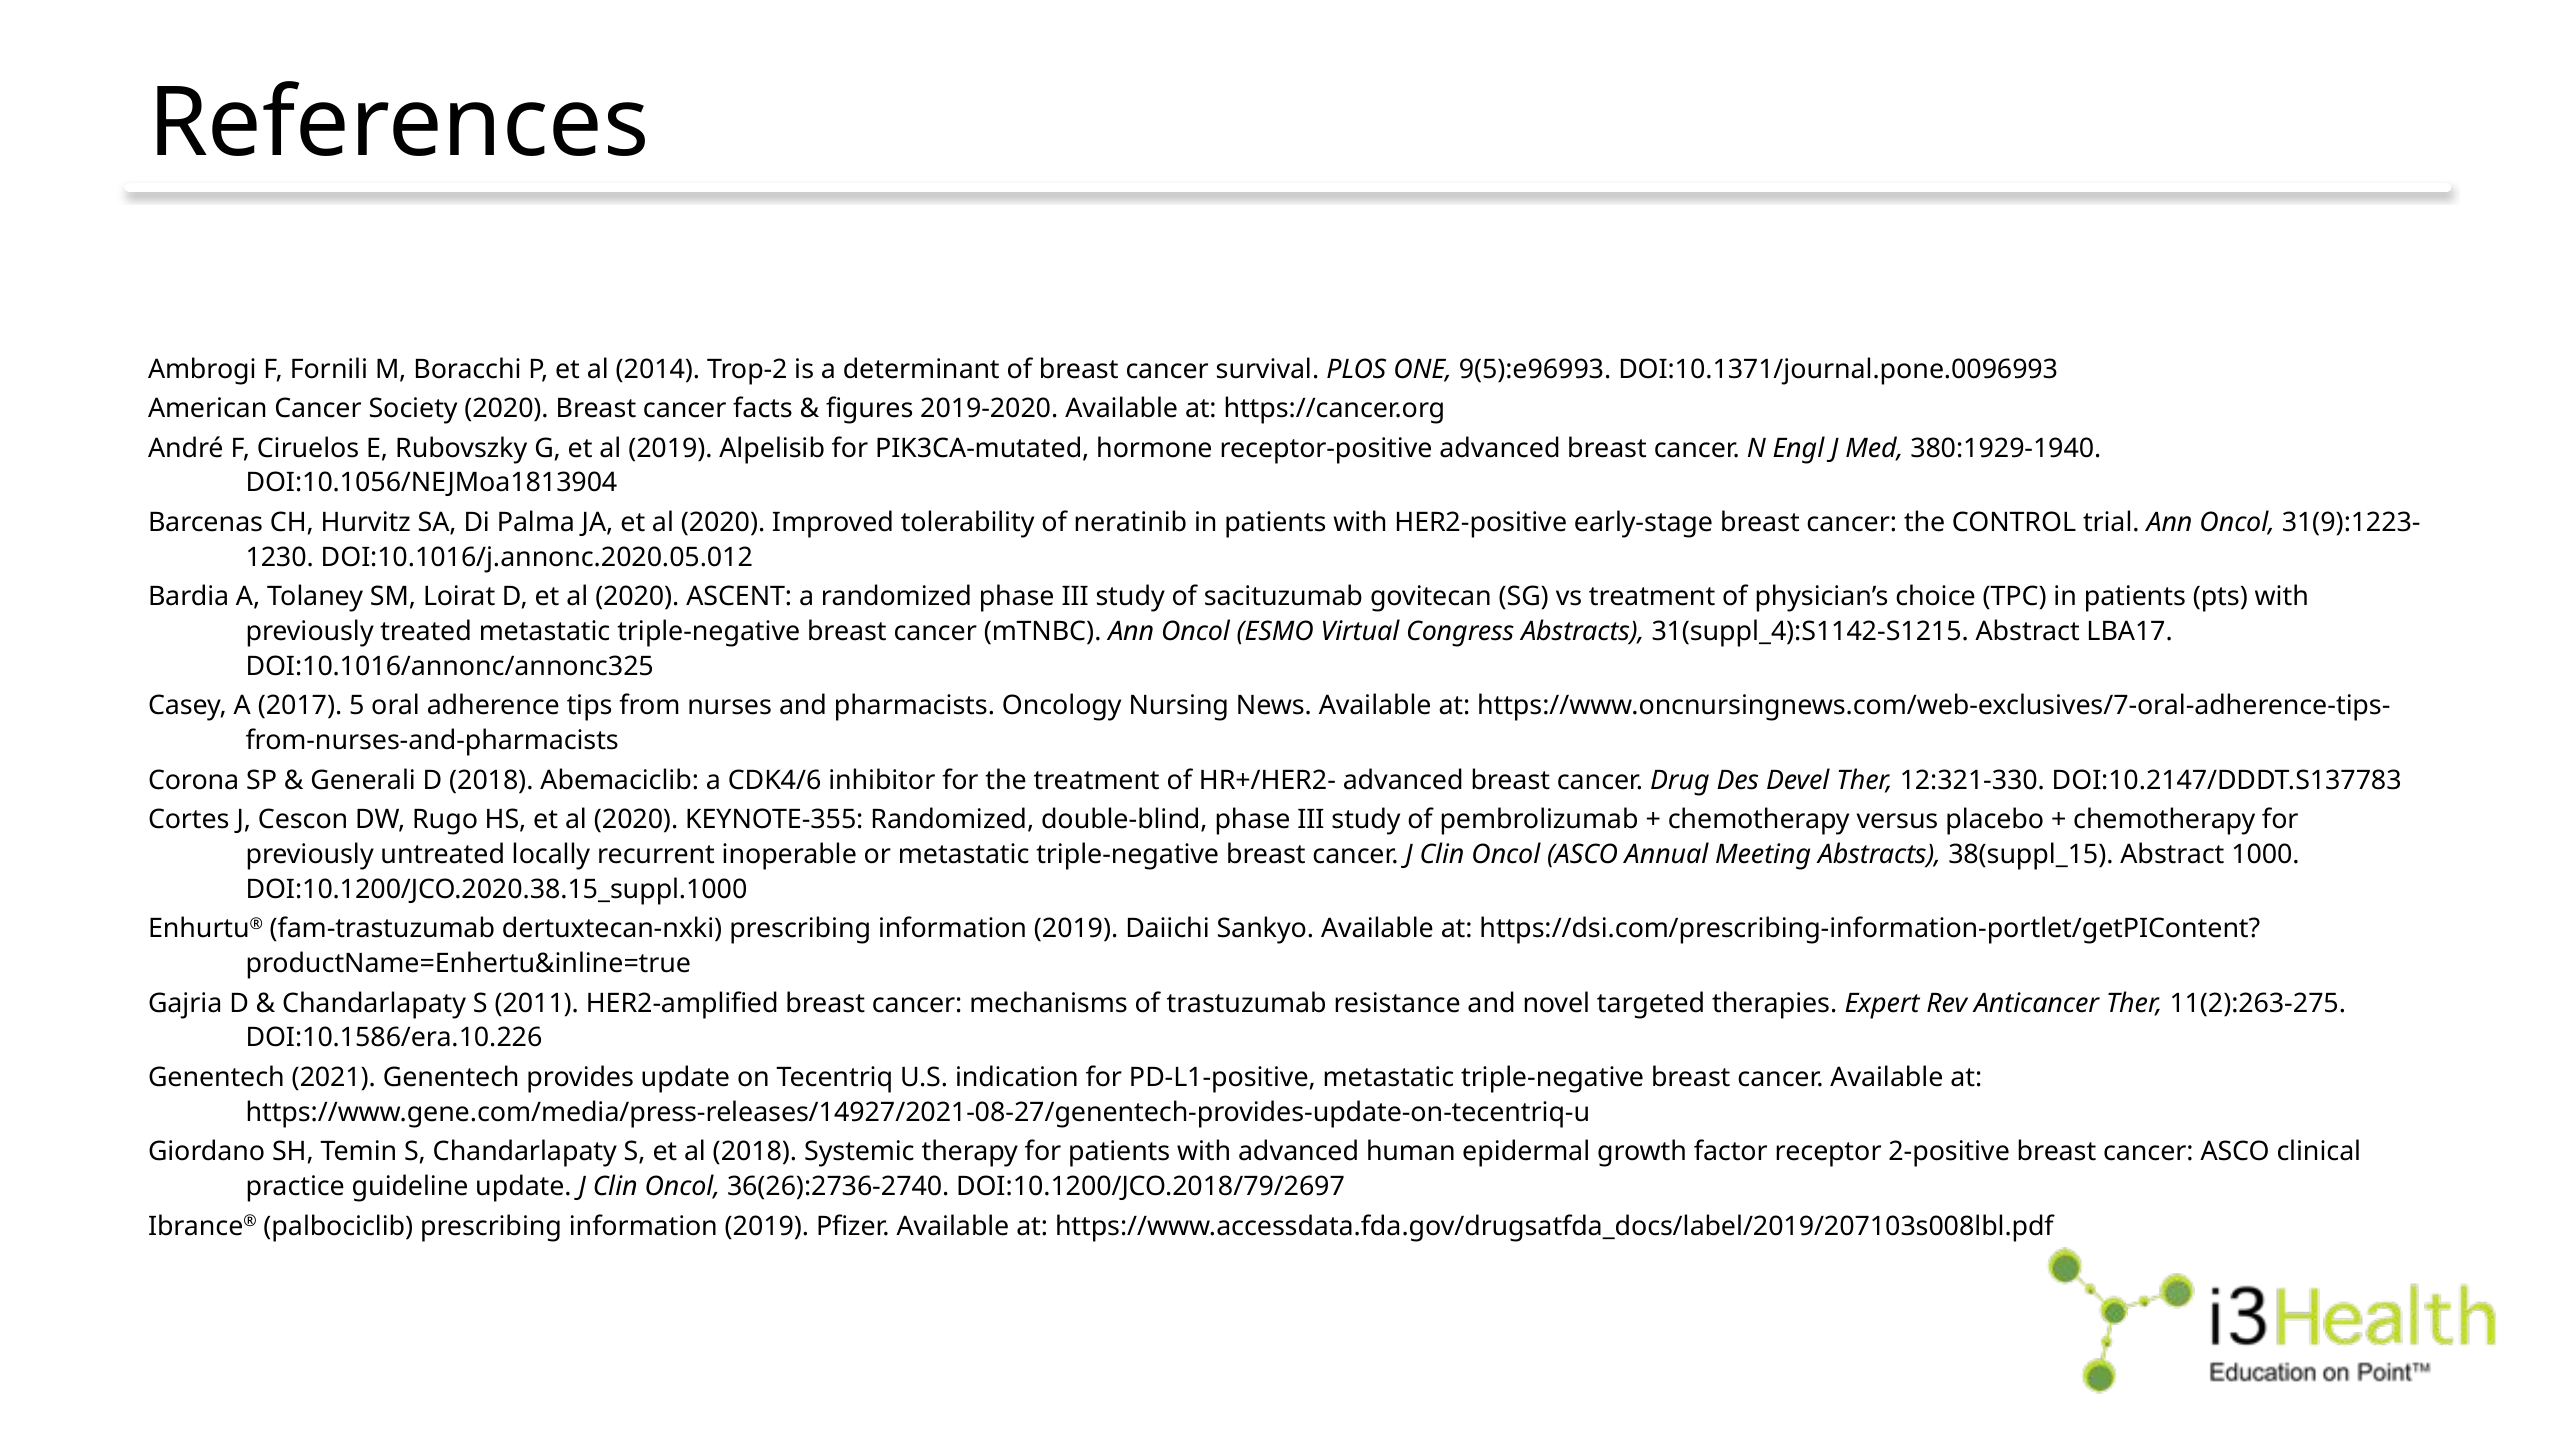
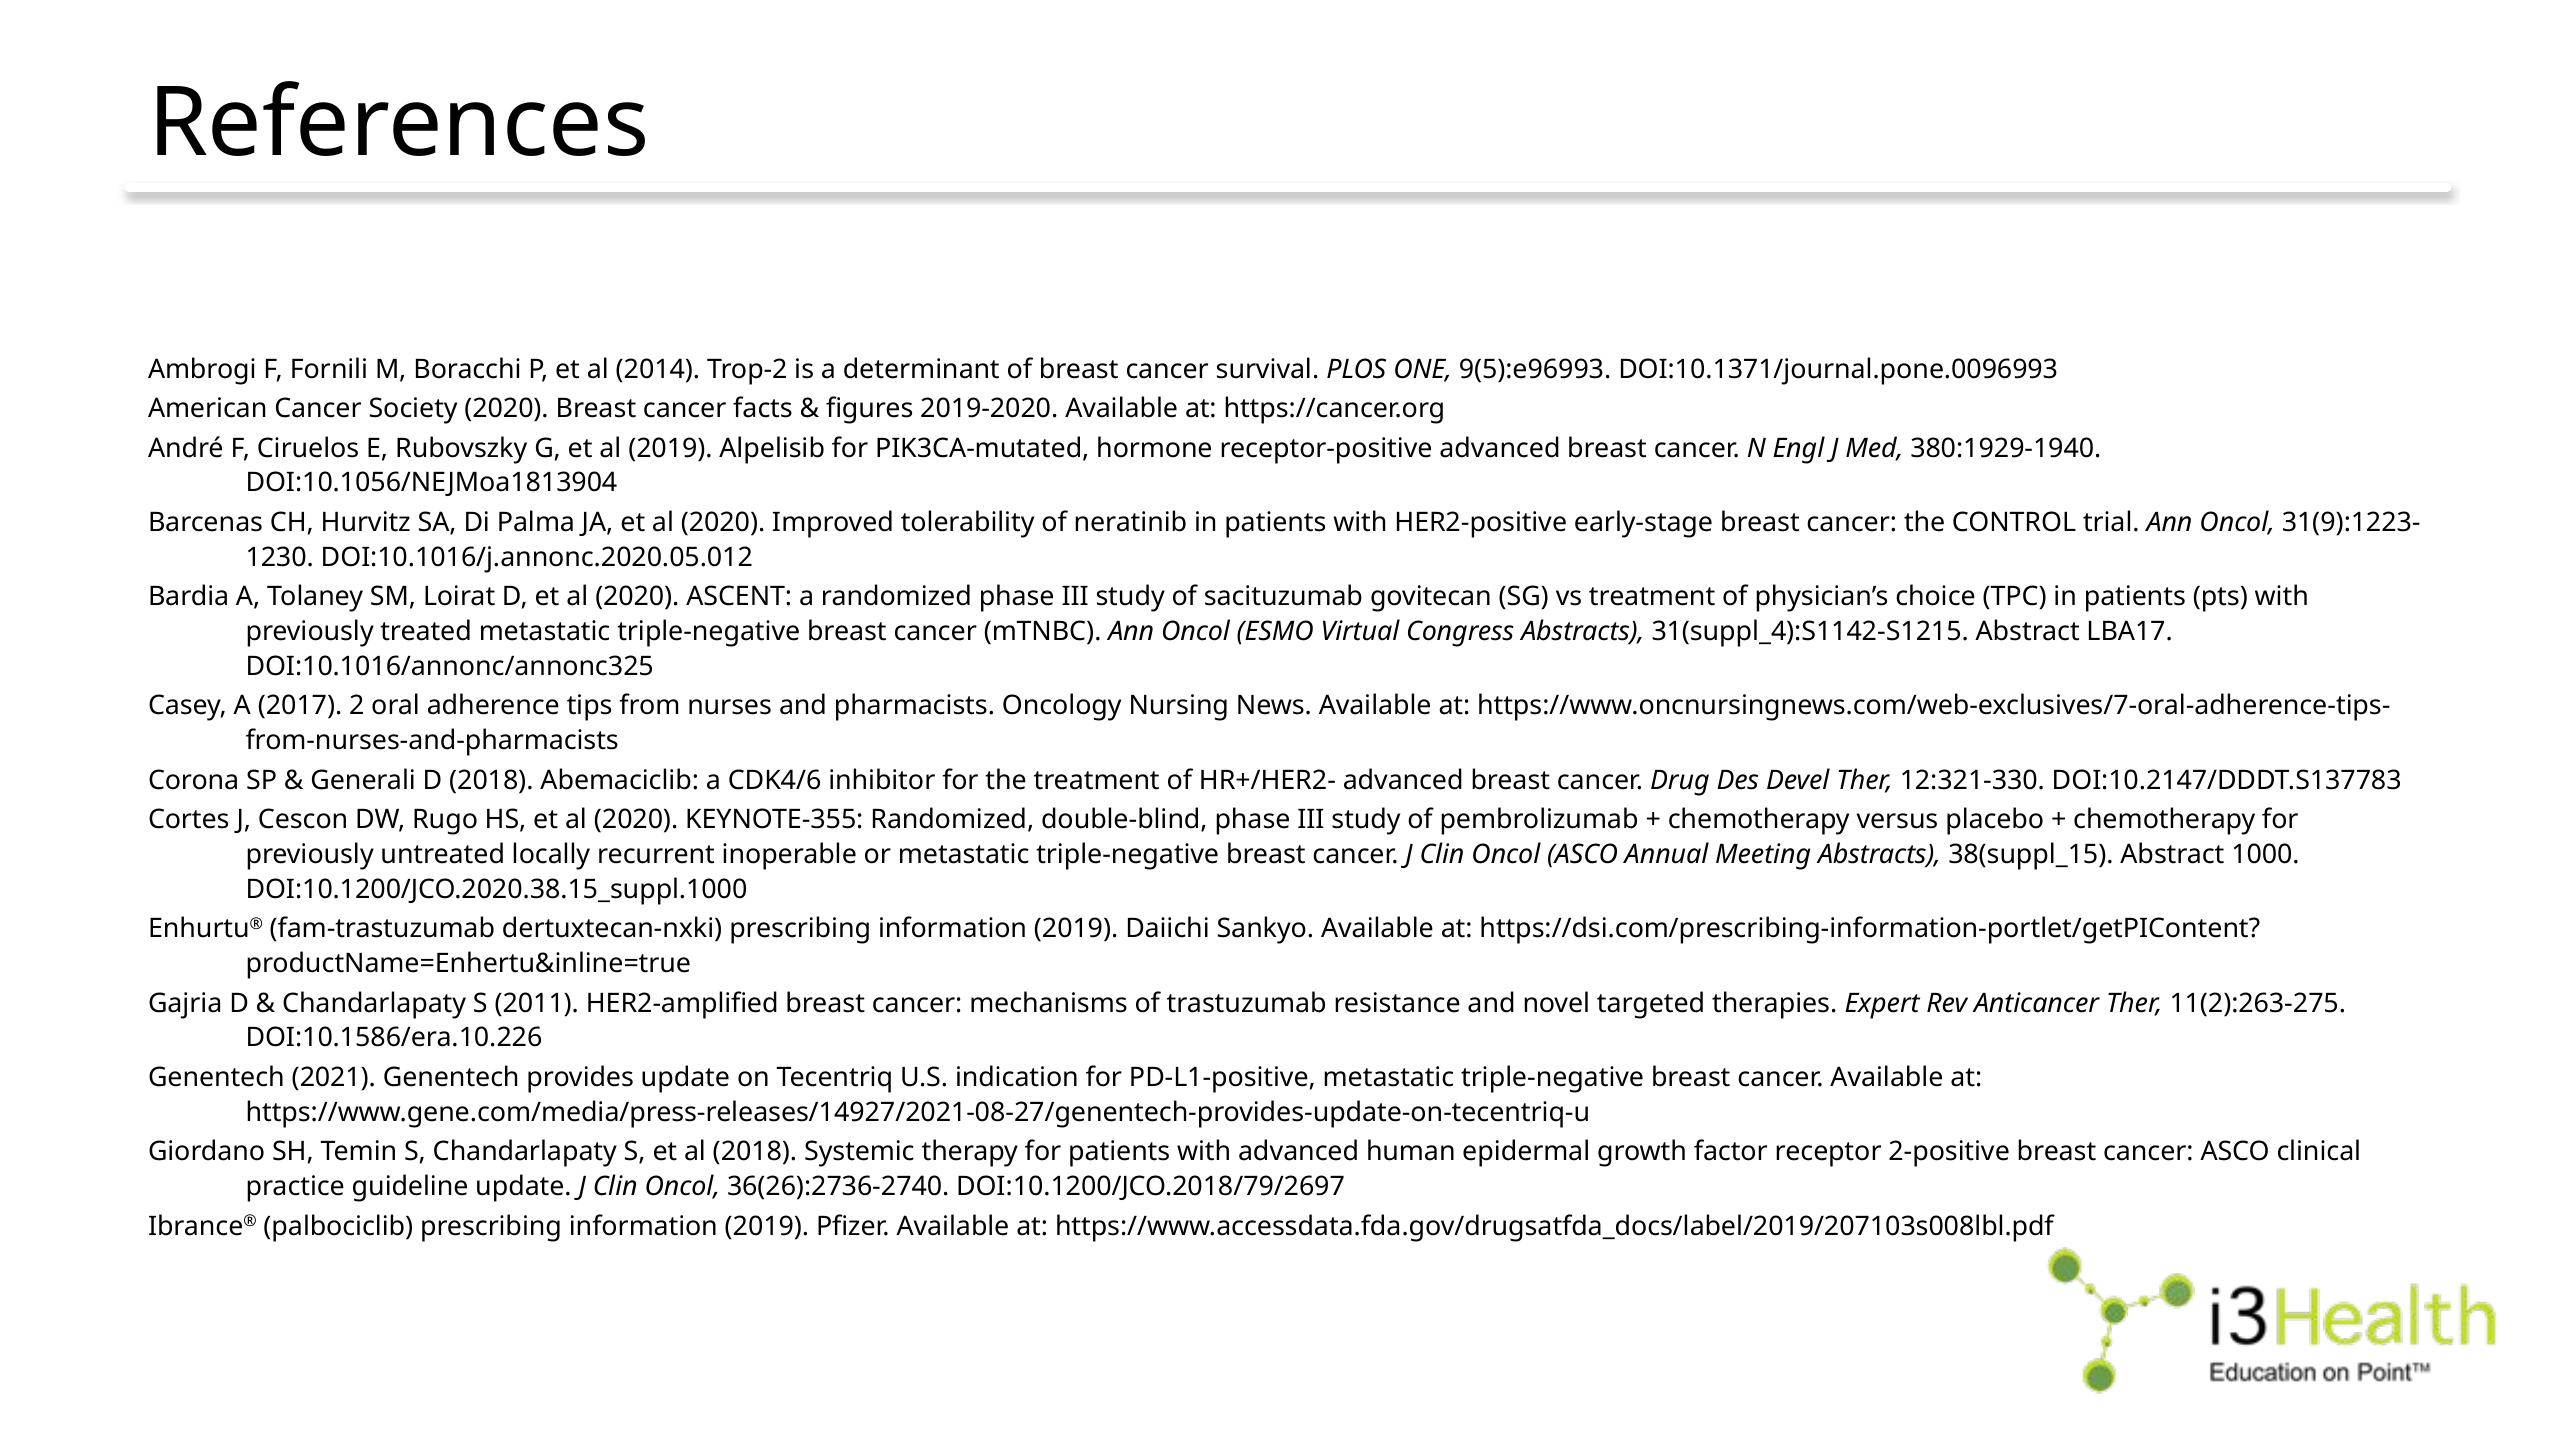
5: 5 -> 2 (357, 706)
